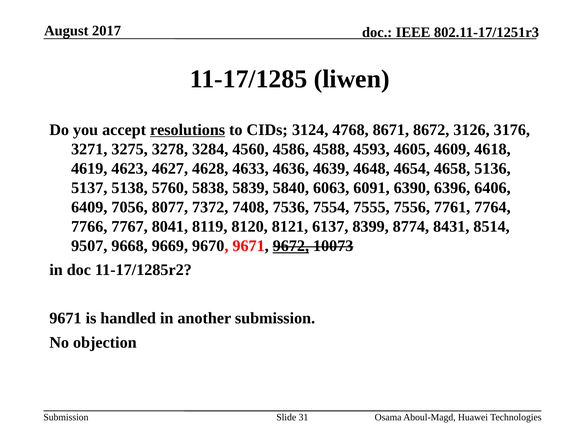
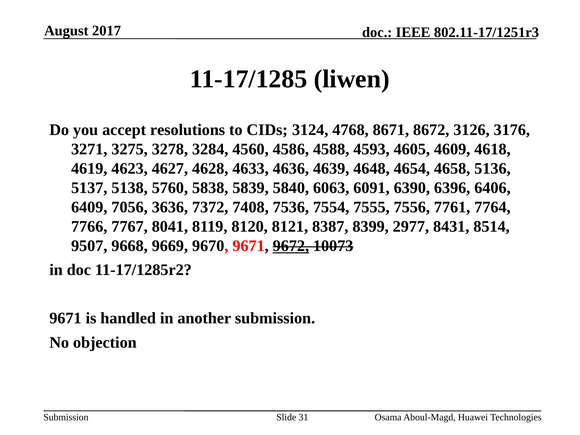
resolutions underline: present -> none (188, 130)
8077: 8077 -> 3636 (170, 207)
6137: 6137 -> 8387 (330, 226)
8774: 8774 -> 2977 (411, 226)
